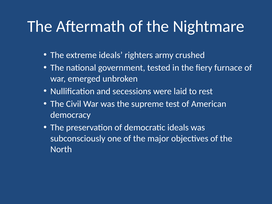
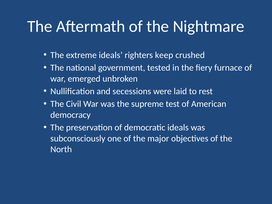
army: army -> keep (164, 55)
